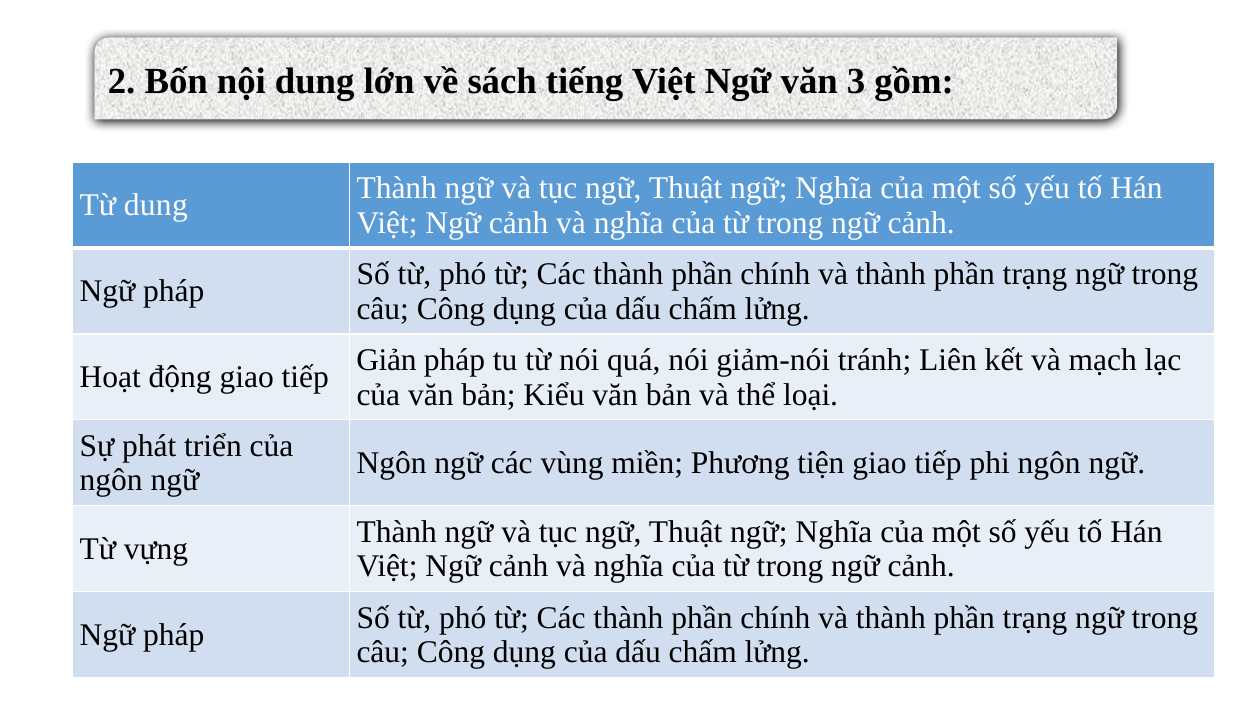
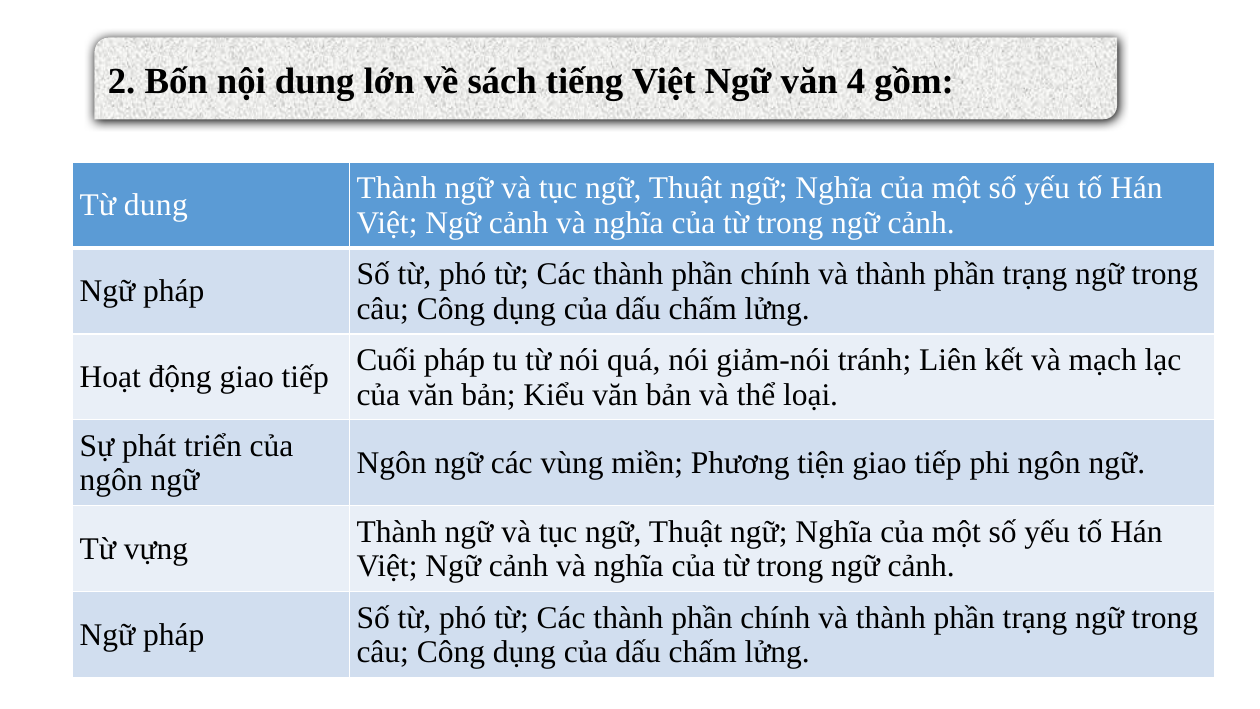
3: 3 -> 4 (856, 81)
Giản: Giản -> Cuối (386, 360)
